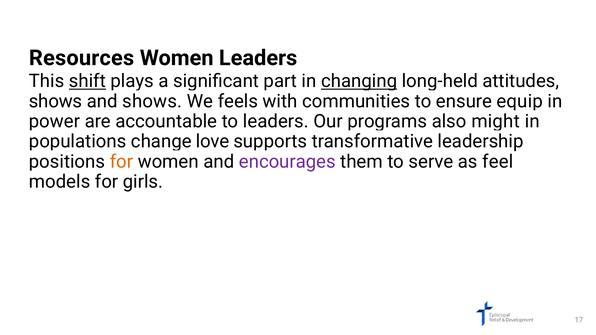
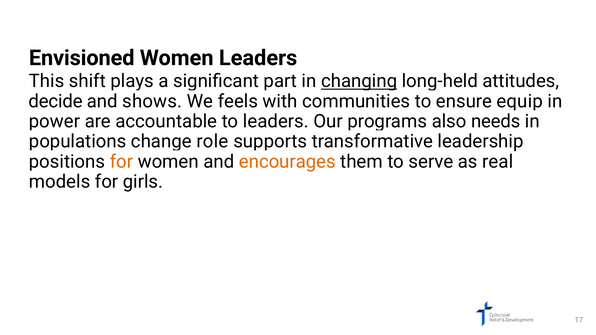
Resources: Resources -> Envisioned (82, 58)
shift underline: present -> none (87, 81)
shows: shows -> decide (56, 101)
might: might -> needs (496, 121)
love: love -> role (212, 142)
encourages colour: purple -> orange (287, 162)
feel: feel -> real (498, 162)
